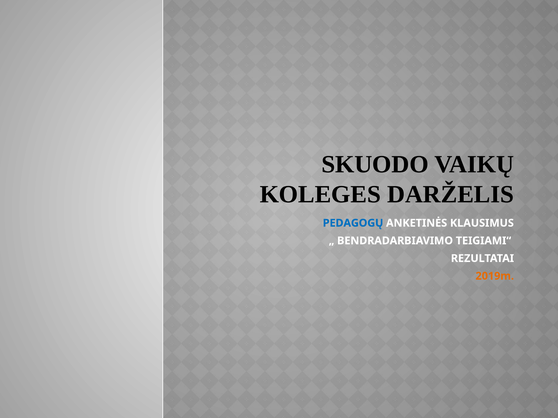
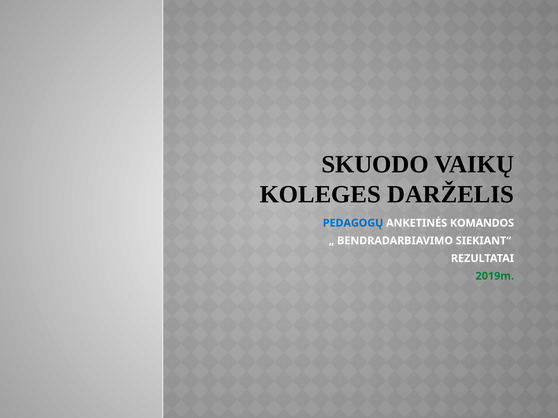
KLAUSIMUS: KLAUSIMUS -> KOMANDOS (482, 223)
TEIGIAMI“: TEIGIAMI“ -> SIEKIANT“ (483, 241)
2019m colour: orange -> green (495, 276)
